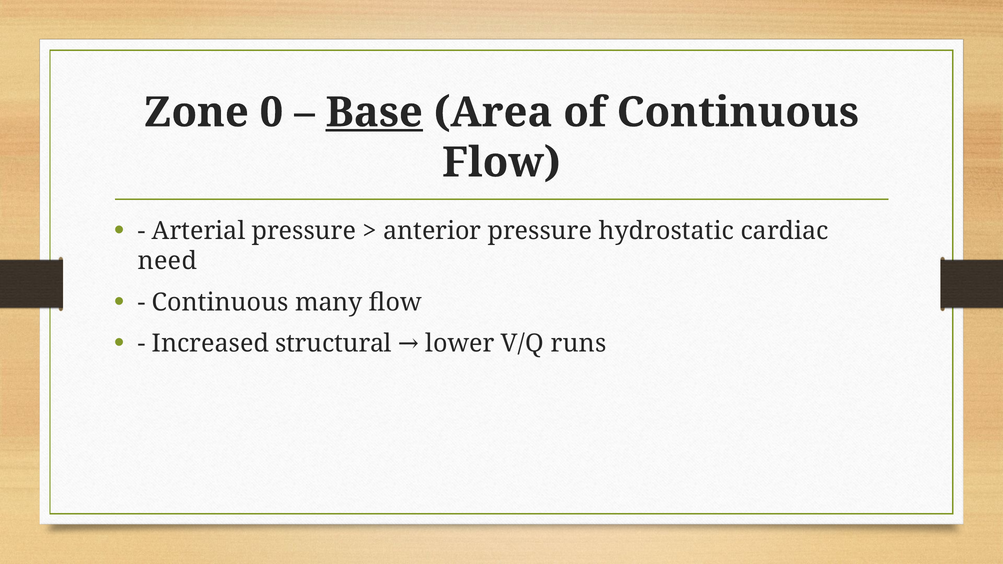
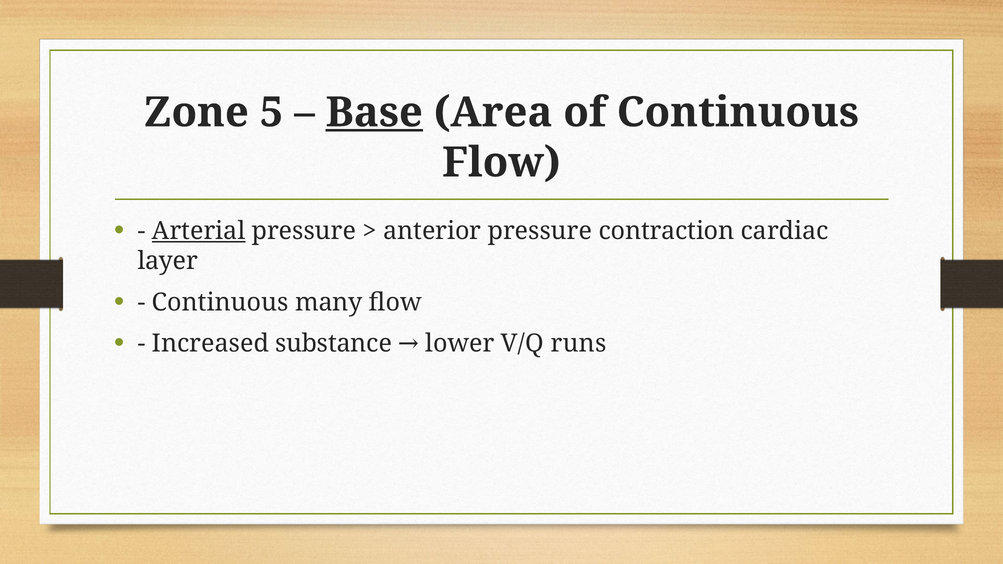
0: 0 -> 5 (271, 113)
Arterial underline: none -> present (199, 231)
hydrostatic: hydrostatic -> contraction (666, 231)
need: need -> layer (168, 261)
structural: structural -> substance (334, 344)
